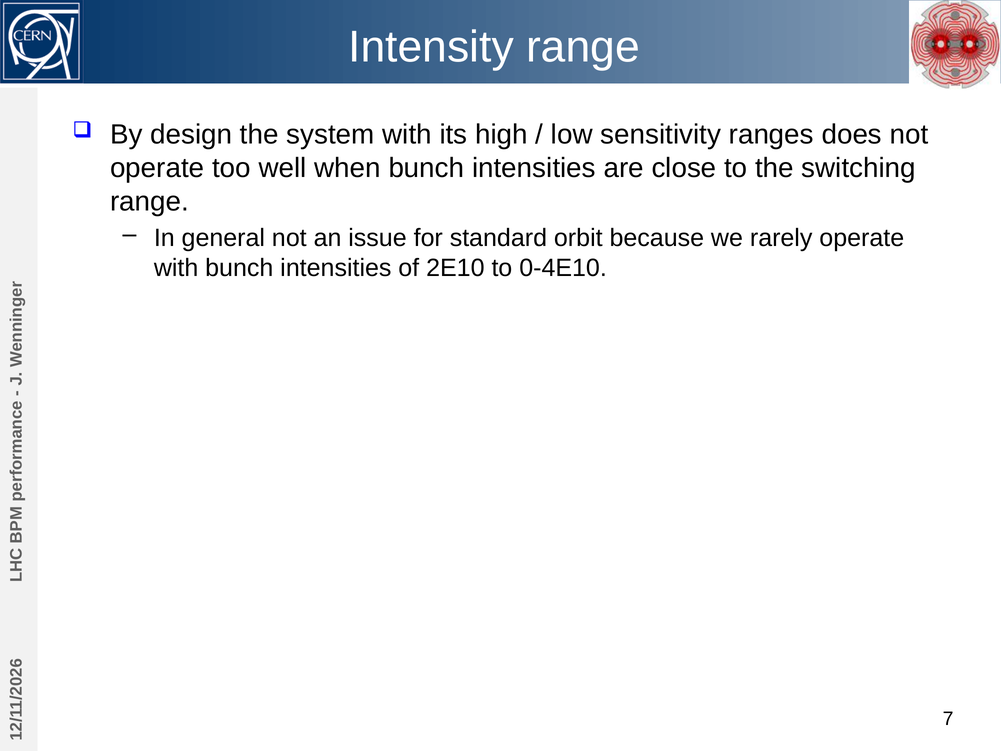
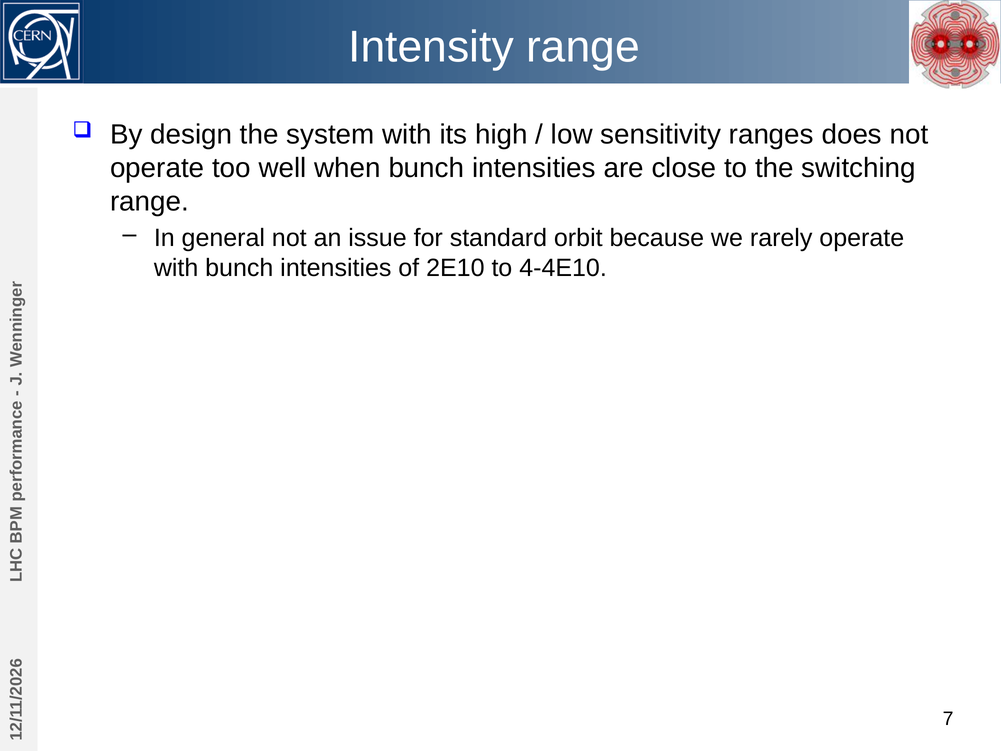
0-4E10: 0-4E10 -> 4-4E10 (563, 268)
